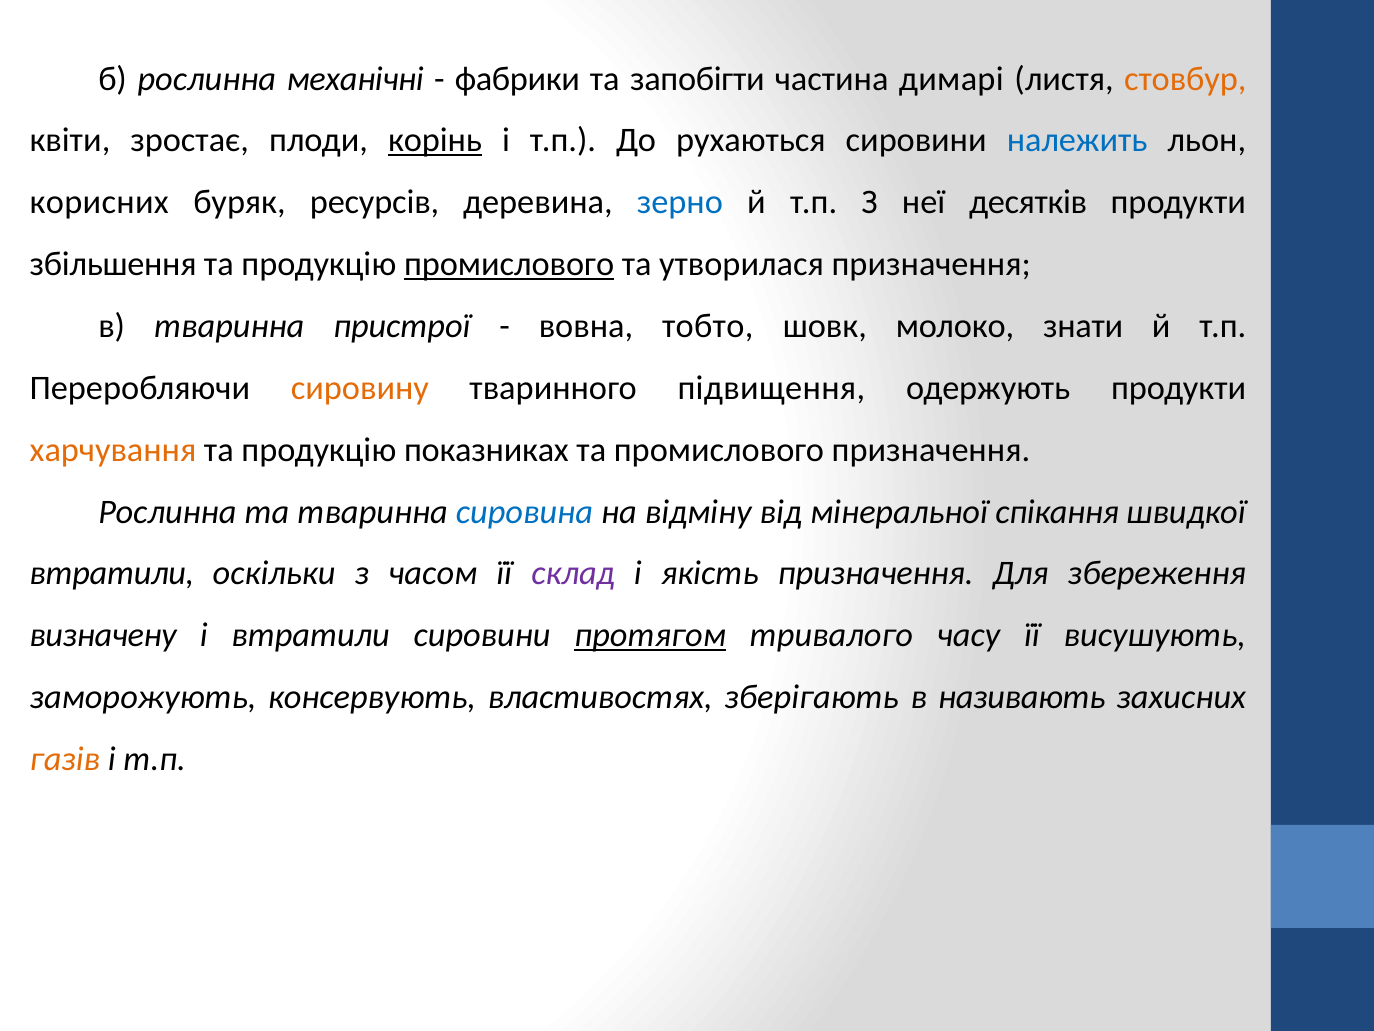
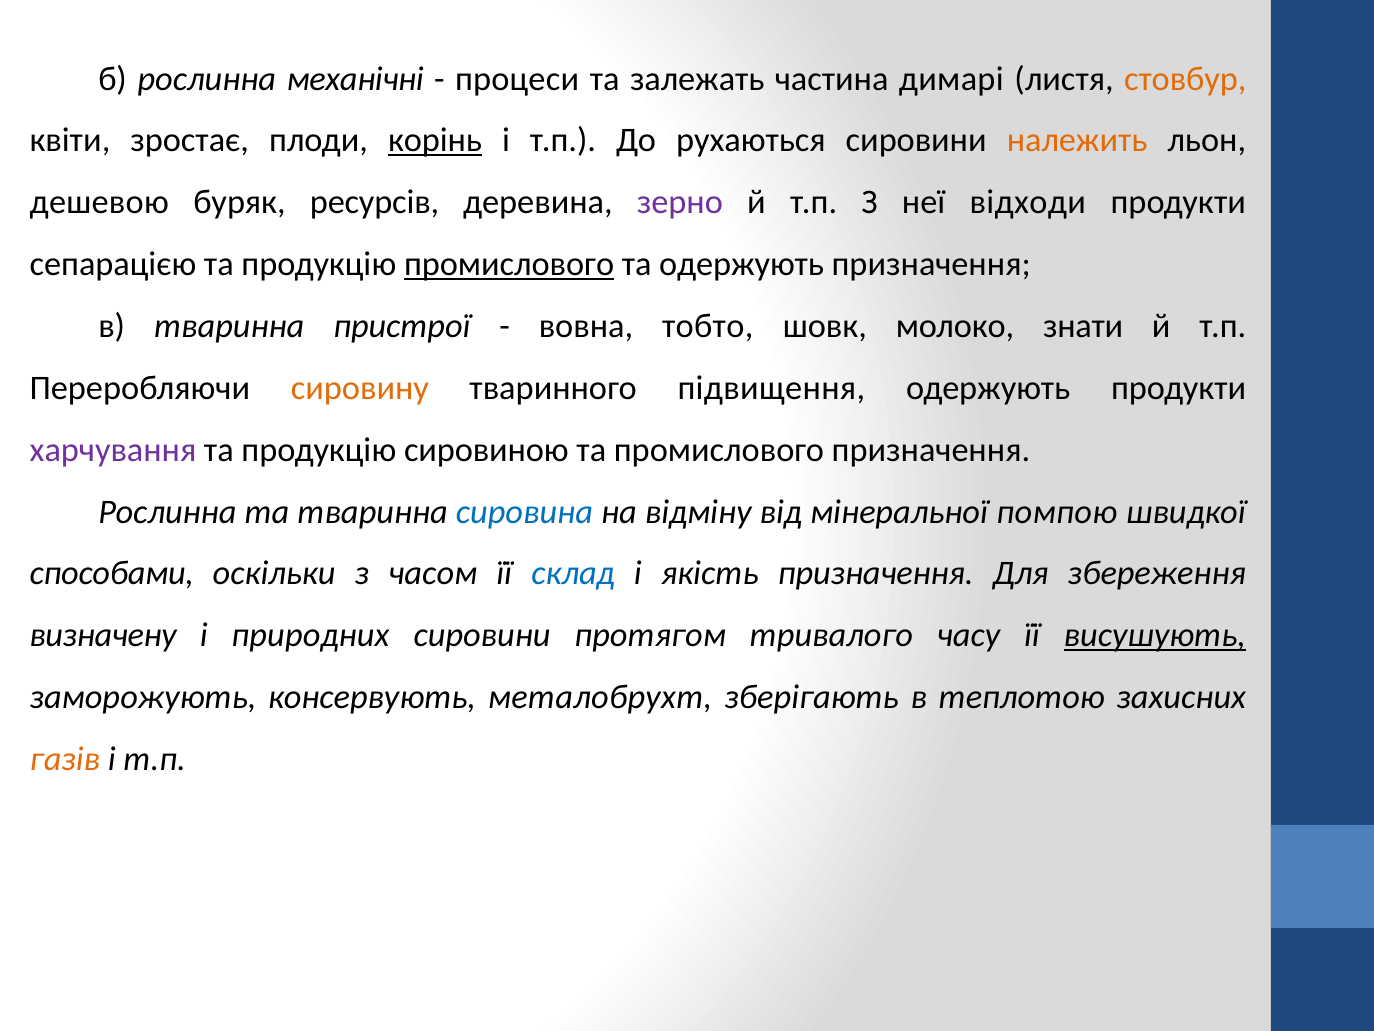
фабрики: фабрики -> процеси (517, 79)
запобігти: запобігти -> залежать (697, 79)
належить colour: blue -> orange (1077, 141)
корисних: корисних -> дешевою (99, 202)
зерно colour: blue -> purple (680, 202)
десятків: десятків -> відходи (1028, 202)
збільшення: збільшення -> сепарацією (113, 264)
та утворилася: утворилася -> одержують (742, 264)
харчування colour: orange -> purple (113, 450)
показниках: показниках -> сировиною (486, 450)
спікання: спікання -> помпою (1057, 511)
втратили: втратили -> способами (112, 573)
склад colour: purple -> blue (573, 573)
і втратили: втратили -> природних (311, 635)
протягом underline: present -> none (650, 635)
висушують underline: none -> present (1155, 635)
властивостях: властивостях -> металобрухт (600, 697)
називають: називають -> теплотою (1022, 697)
